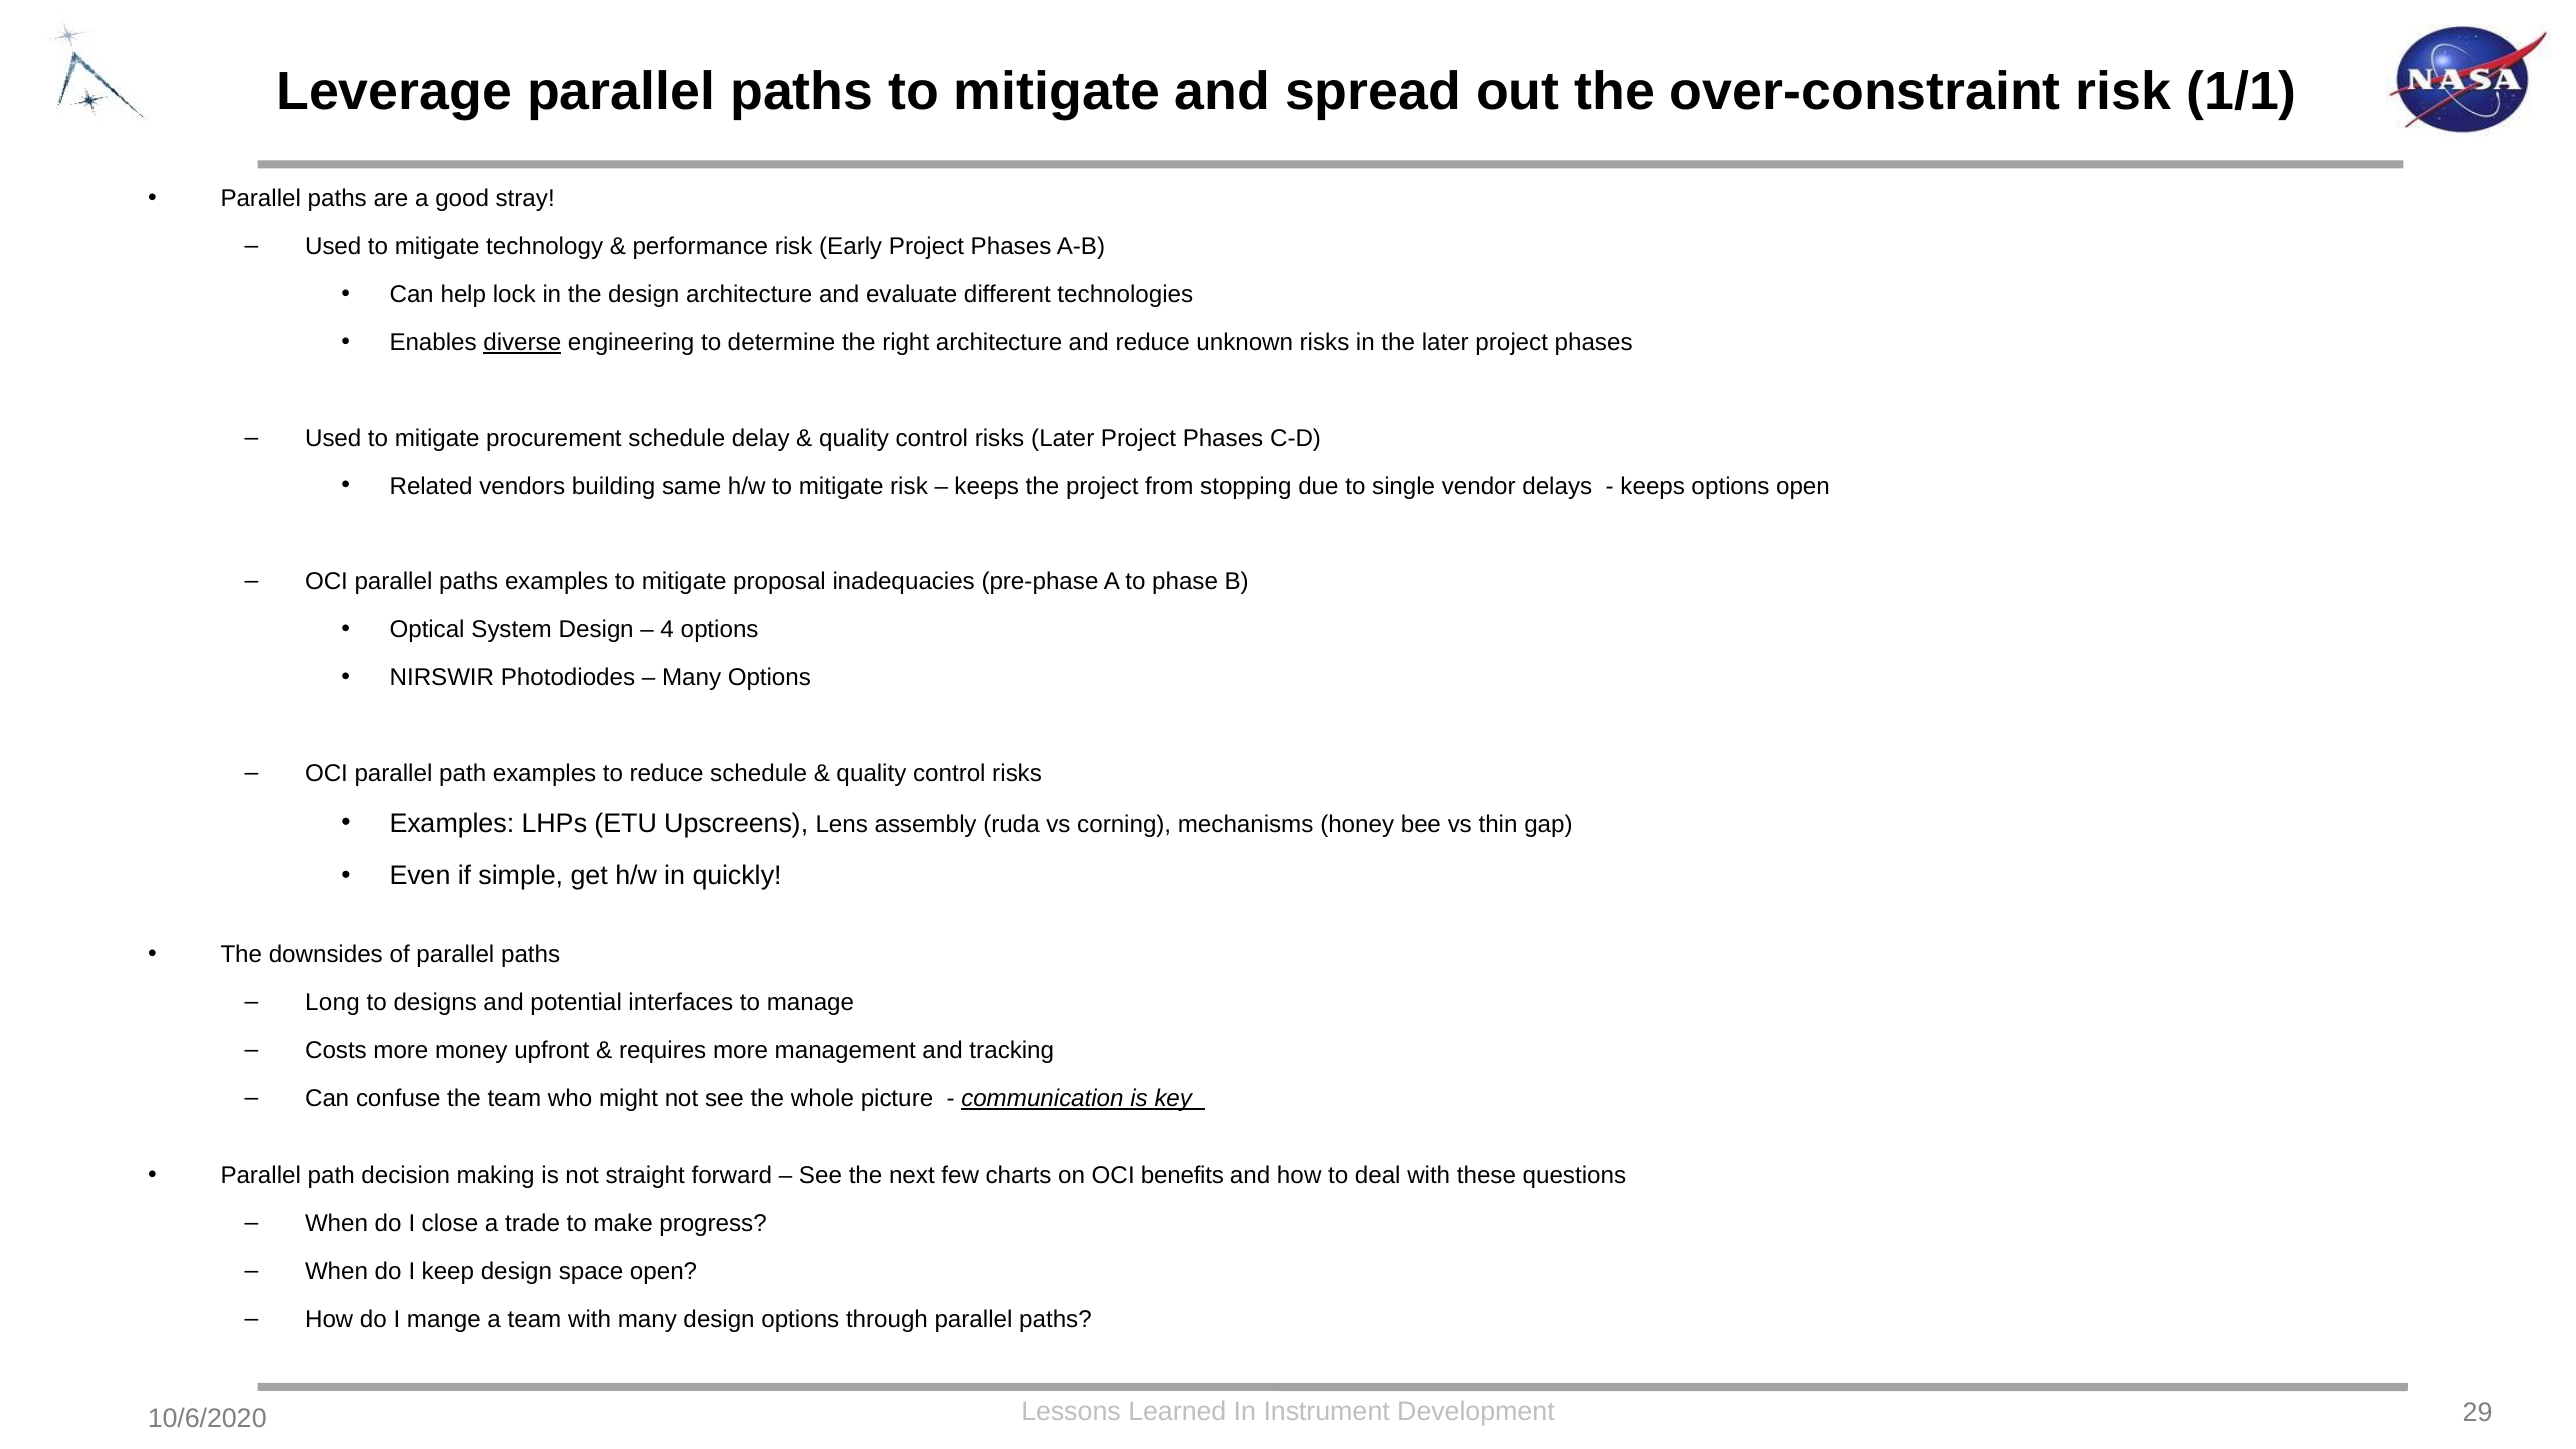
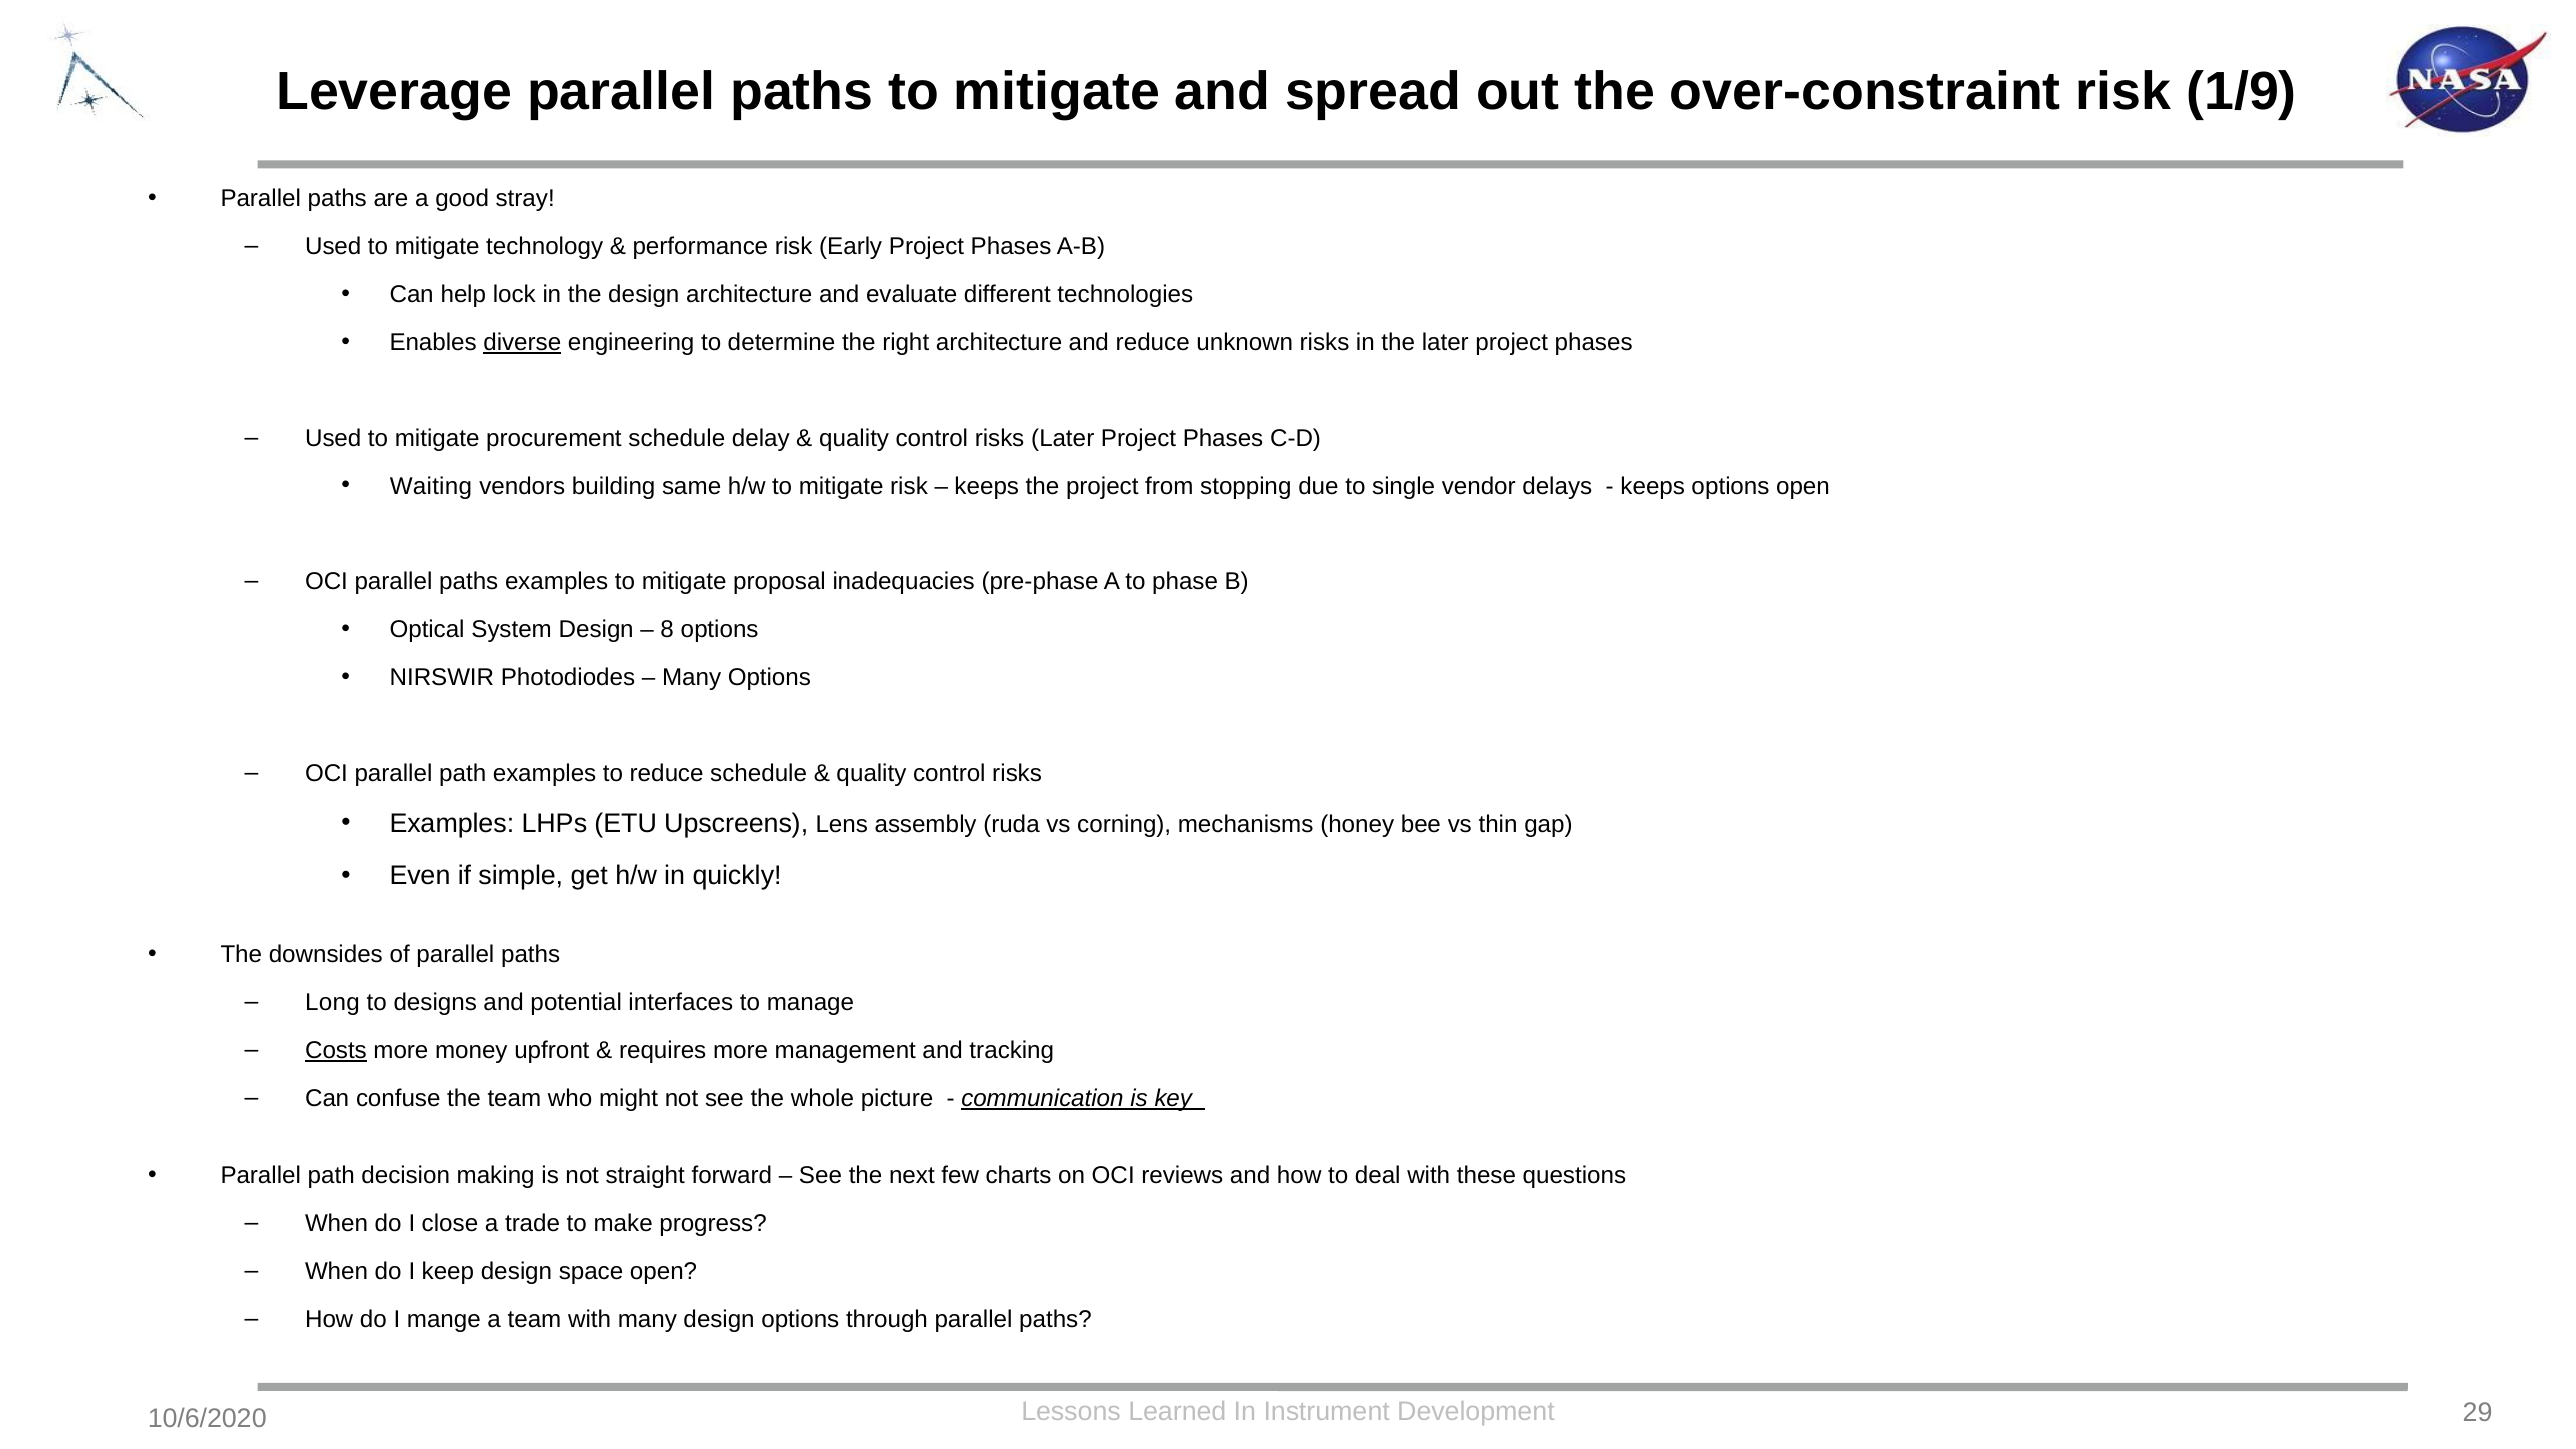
1/1: 1/1 -> 1/9 (2242, 92)
Related: Related -> Waiting (431, 486)
4: 4 -> 8 (667, 630)
Costs underline: none -> present (336, 1051)
benefits: benefits -> reviews (1182, 1175)
